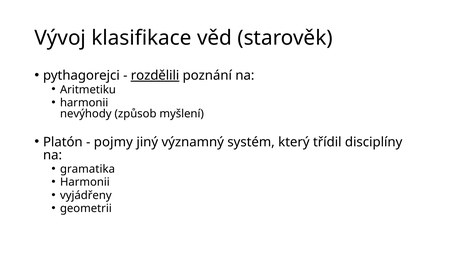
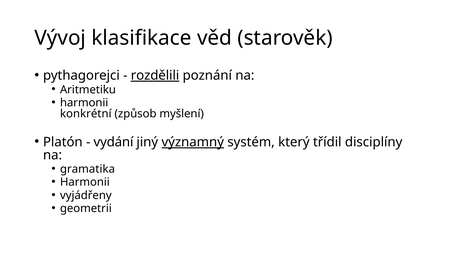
nevýhody: nevýhody -> konkrétní (86, 114)
pojmy: pojmy -> vydání (113, 142)
významný underline: none -> present (193, 142)
